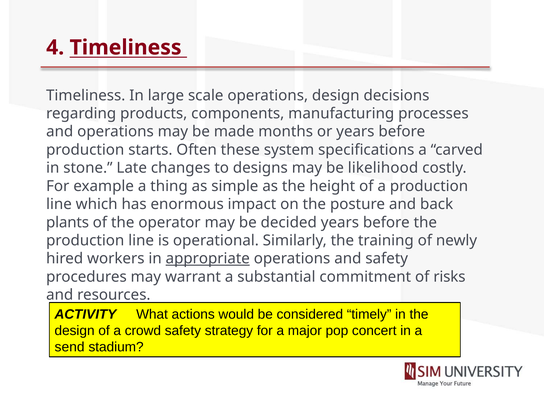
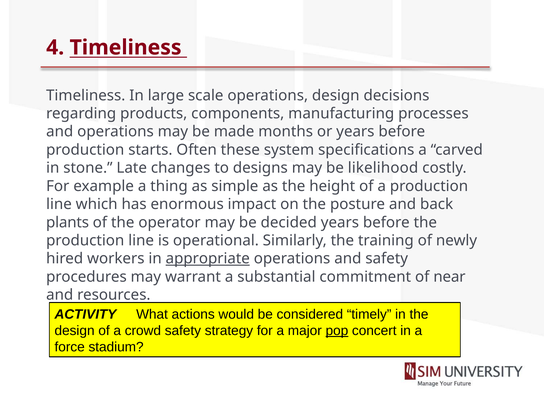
risks: risks -> near (449, 277)
pop underline: none -> present (337, 331)
send: send -> force (70, 347)
